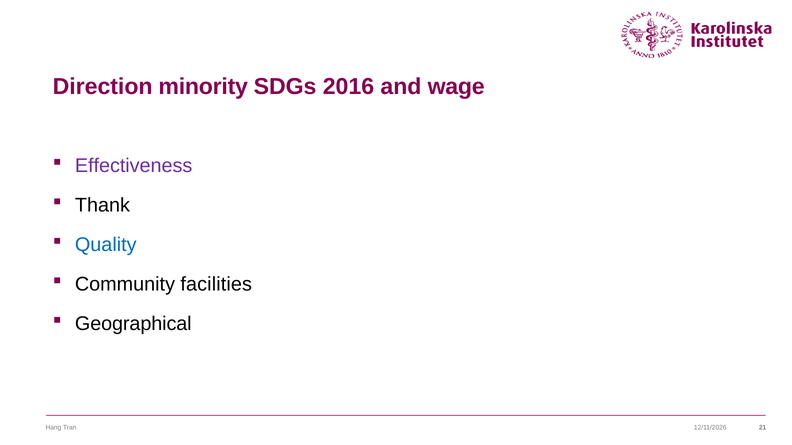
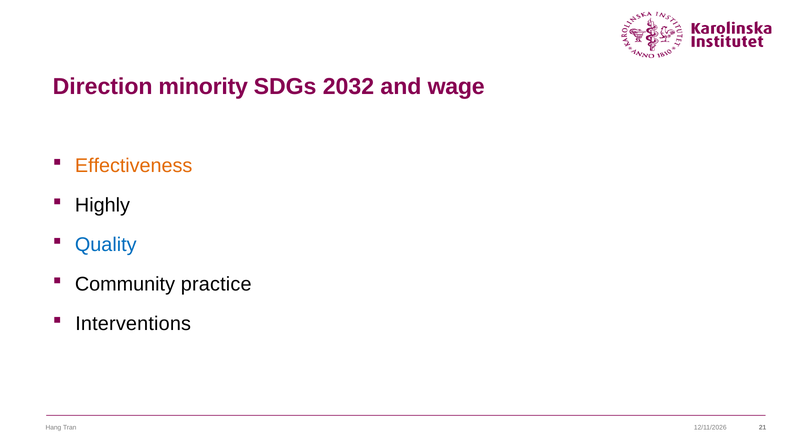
2016: 2016 -> 2032 (348, 87)
Effectiveness colour: purple -> orange (134, 166)
Thank: Thank -> Highly (102, 205)
facilities: facilities -> practice (216, 285)
Geographical: Geographical -> Interventions (133, 324)
